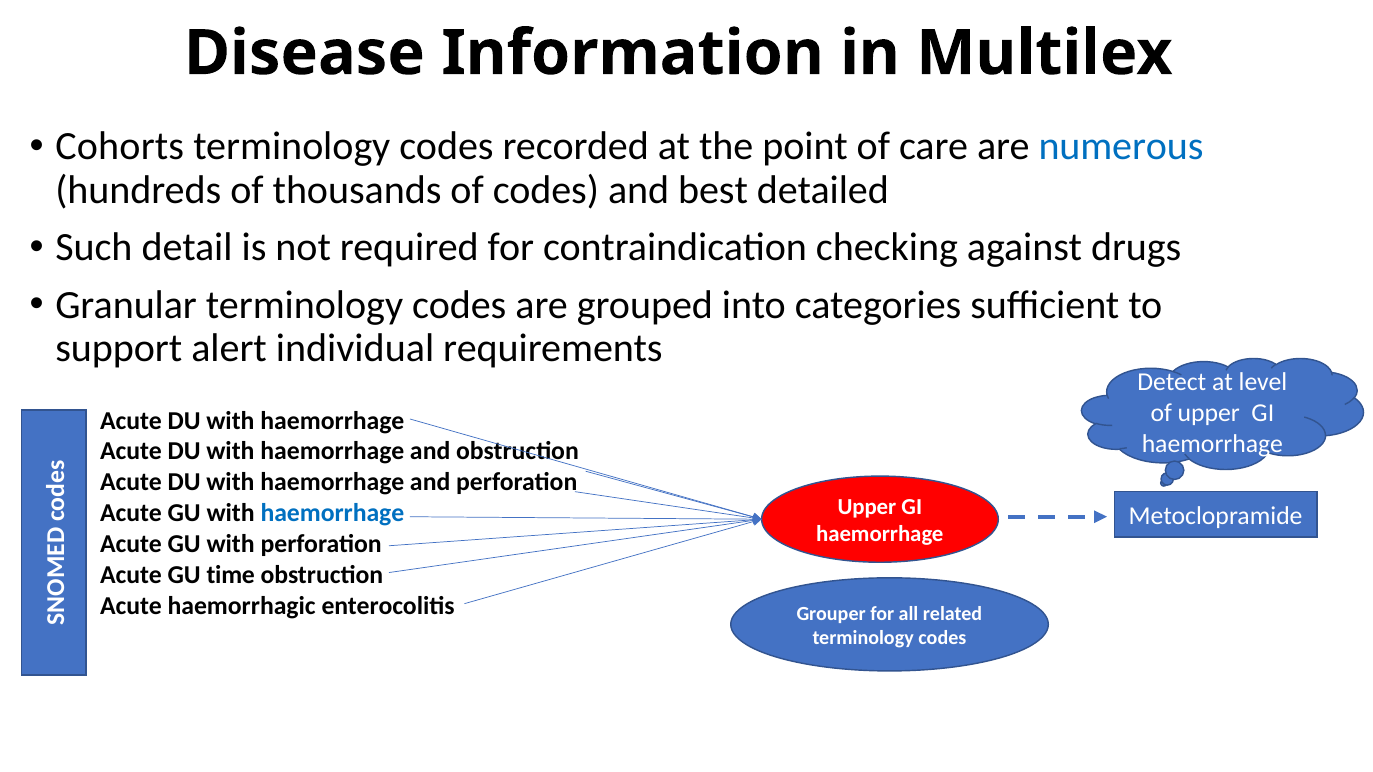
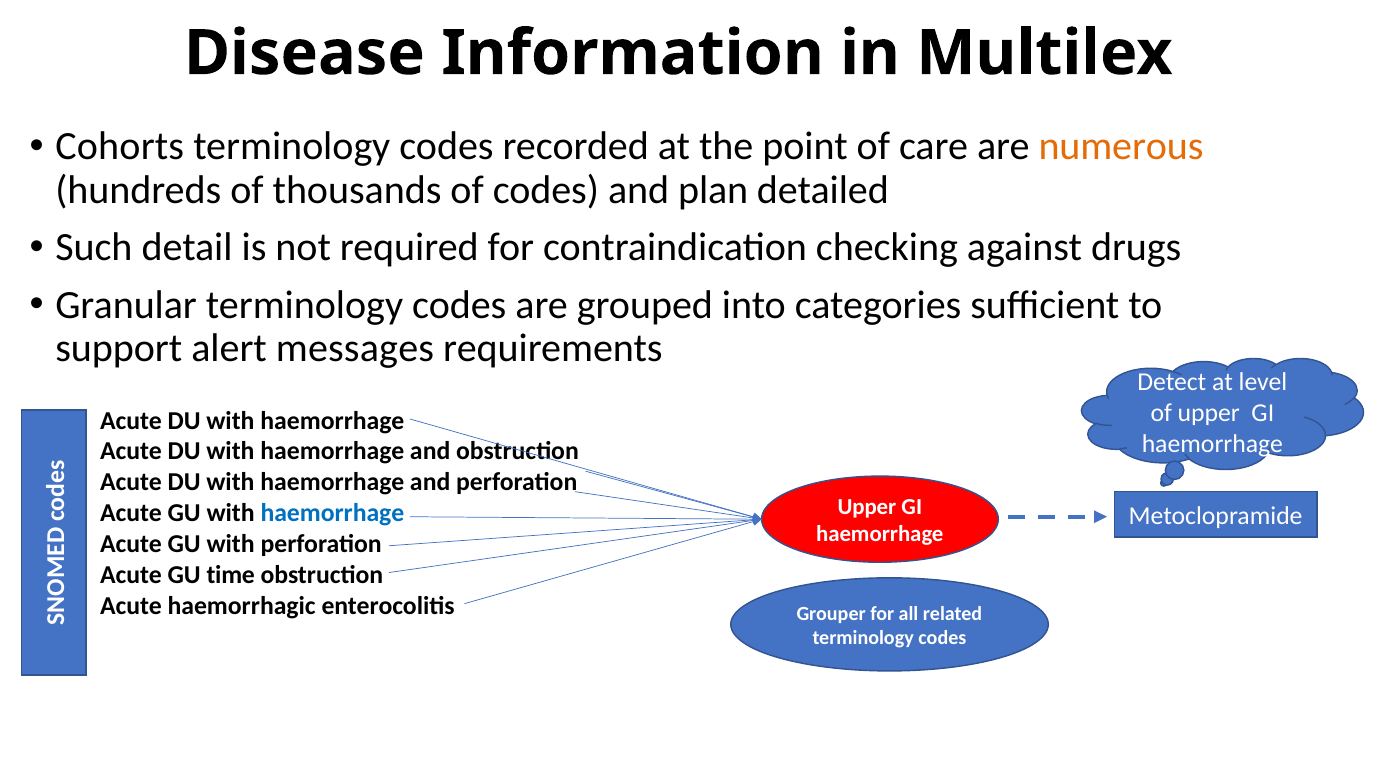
numerous colour: blue -> orange (1121, 147)
best: best -> plan (713, 190)
individual: individual -> messages (355, 348)
